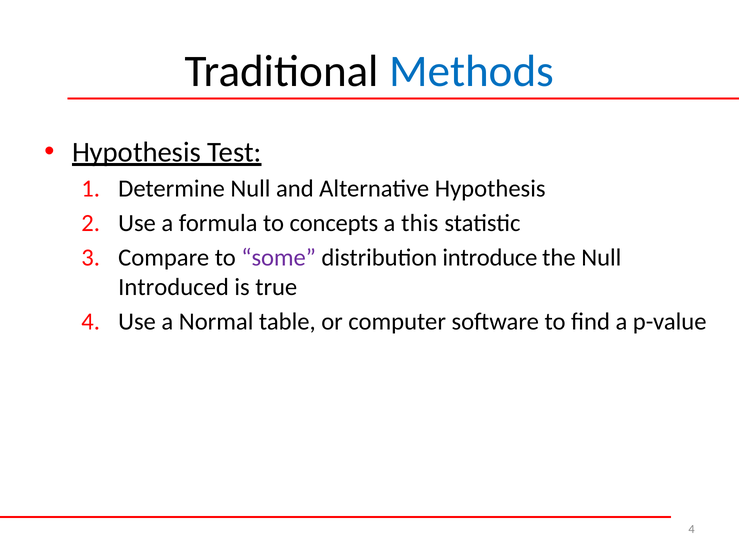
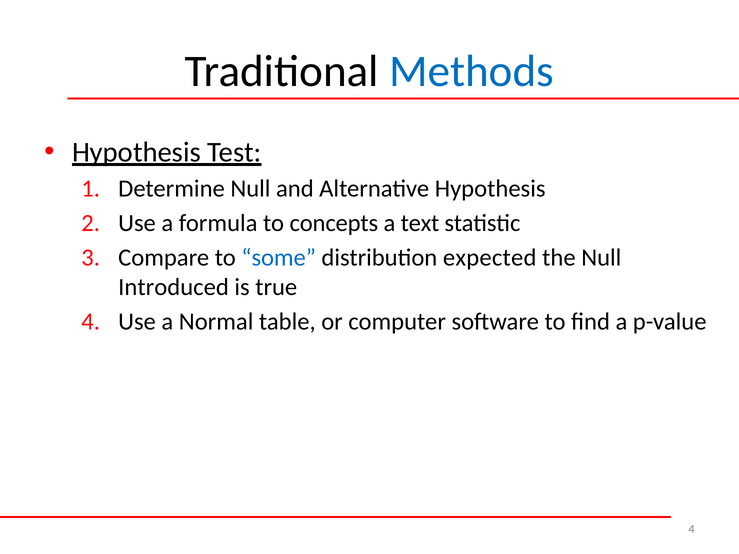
this: this -> text (420, 223)
some colour: purple -> blue (279, 258)
introduce: introduce -> expected (490, 258)
